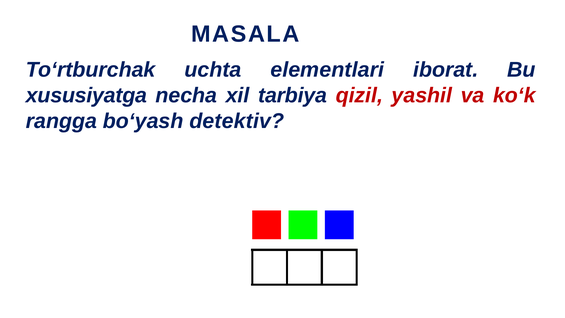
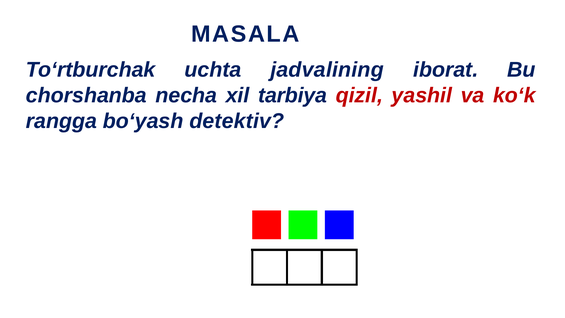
elementlari: elementlari -> jadvalining (327, 70)
xususiyatga: xususiyatga -> chorshanba (86, 95)
